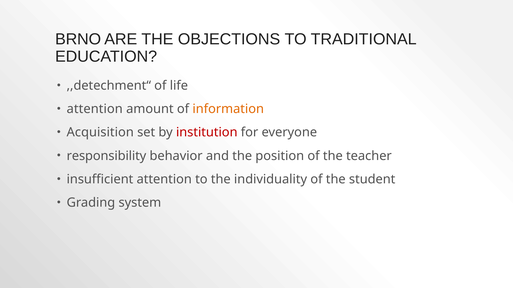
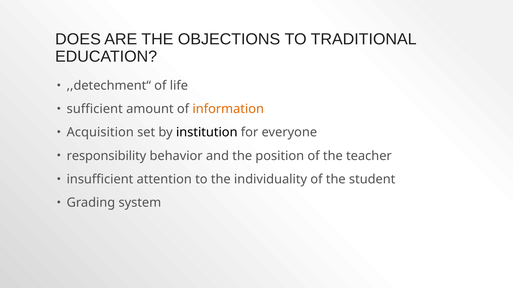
BRNO: BRNO -> DOES (78, 39)
attention: attention -> sufficient (95, 109)
institution colour: red -> black (207, 133)
